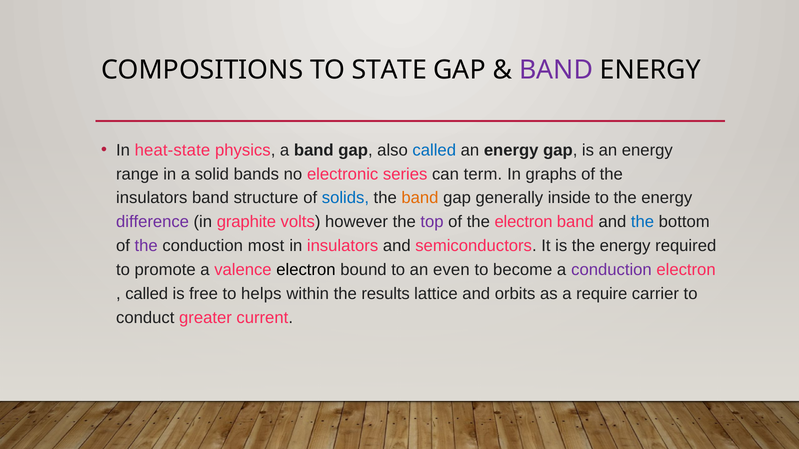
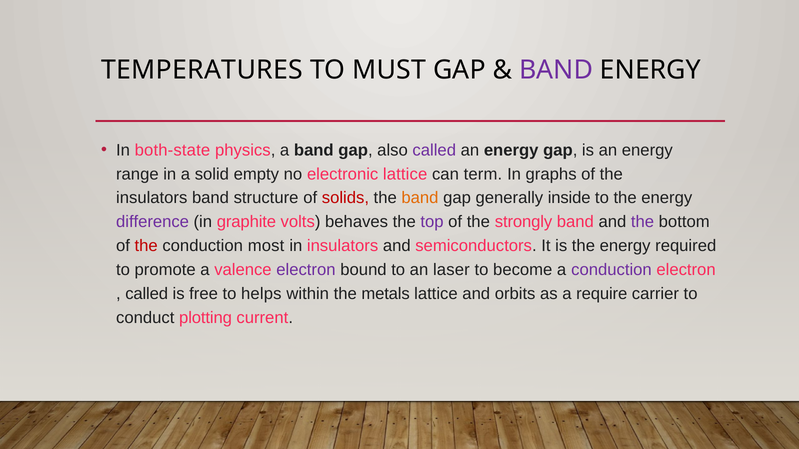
COMPOSITIONS: COMPOSITIONS -> TEMPERATURES (202, 70)
STATE: STATE -> MUST (389, 70)
heat-state: heat-state -> both-state (172, 150)
called colour: blue -> purple (434, 150)
bands: bands -> empty (256, 174)
electronic series: series -> lattice (405, 174)
solids colour: blue -> red (345, 198)
however: however -> behaves (357, 222)
the electron: electron -> strongly (524, 222)
the colour: blue -> purple (643, 222)
the colour: purple -> red (146, 246)
electron colour: black -> purple (306, 270)
even: even -> laser (451, 270)
results: results -> metals (386, 294)
greater: greater -> plotting (206, 318)
